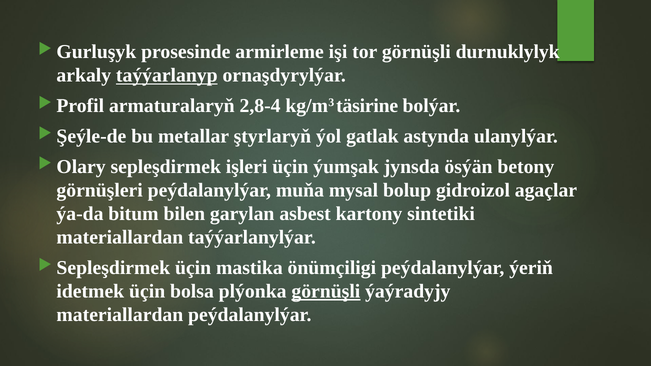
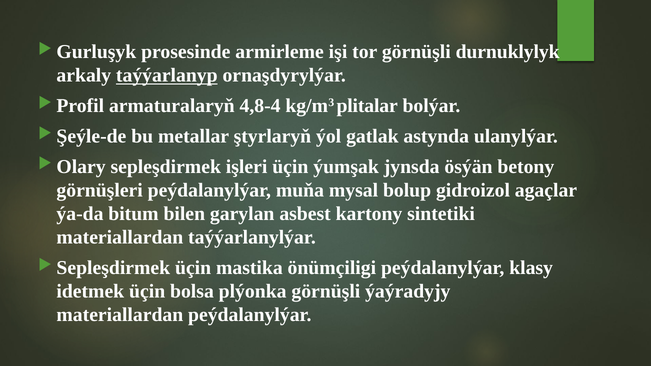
2,8-4: 2,8-4 -> 4,8-4 (260, 106)
täsirine: täsirine -> plitalar (367, 106)
ýeriň: ýeriň -> klasy (531, 268)
görnüşli underline: present -> none (326, 291)
